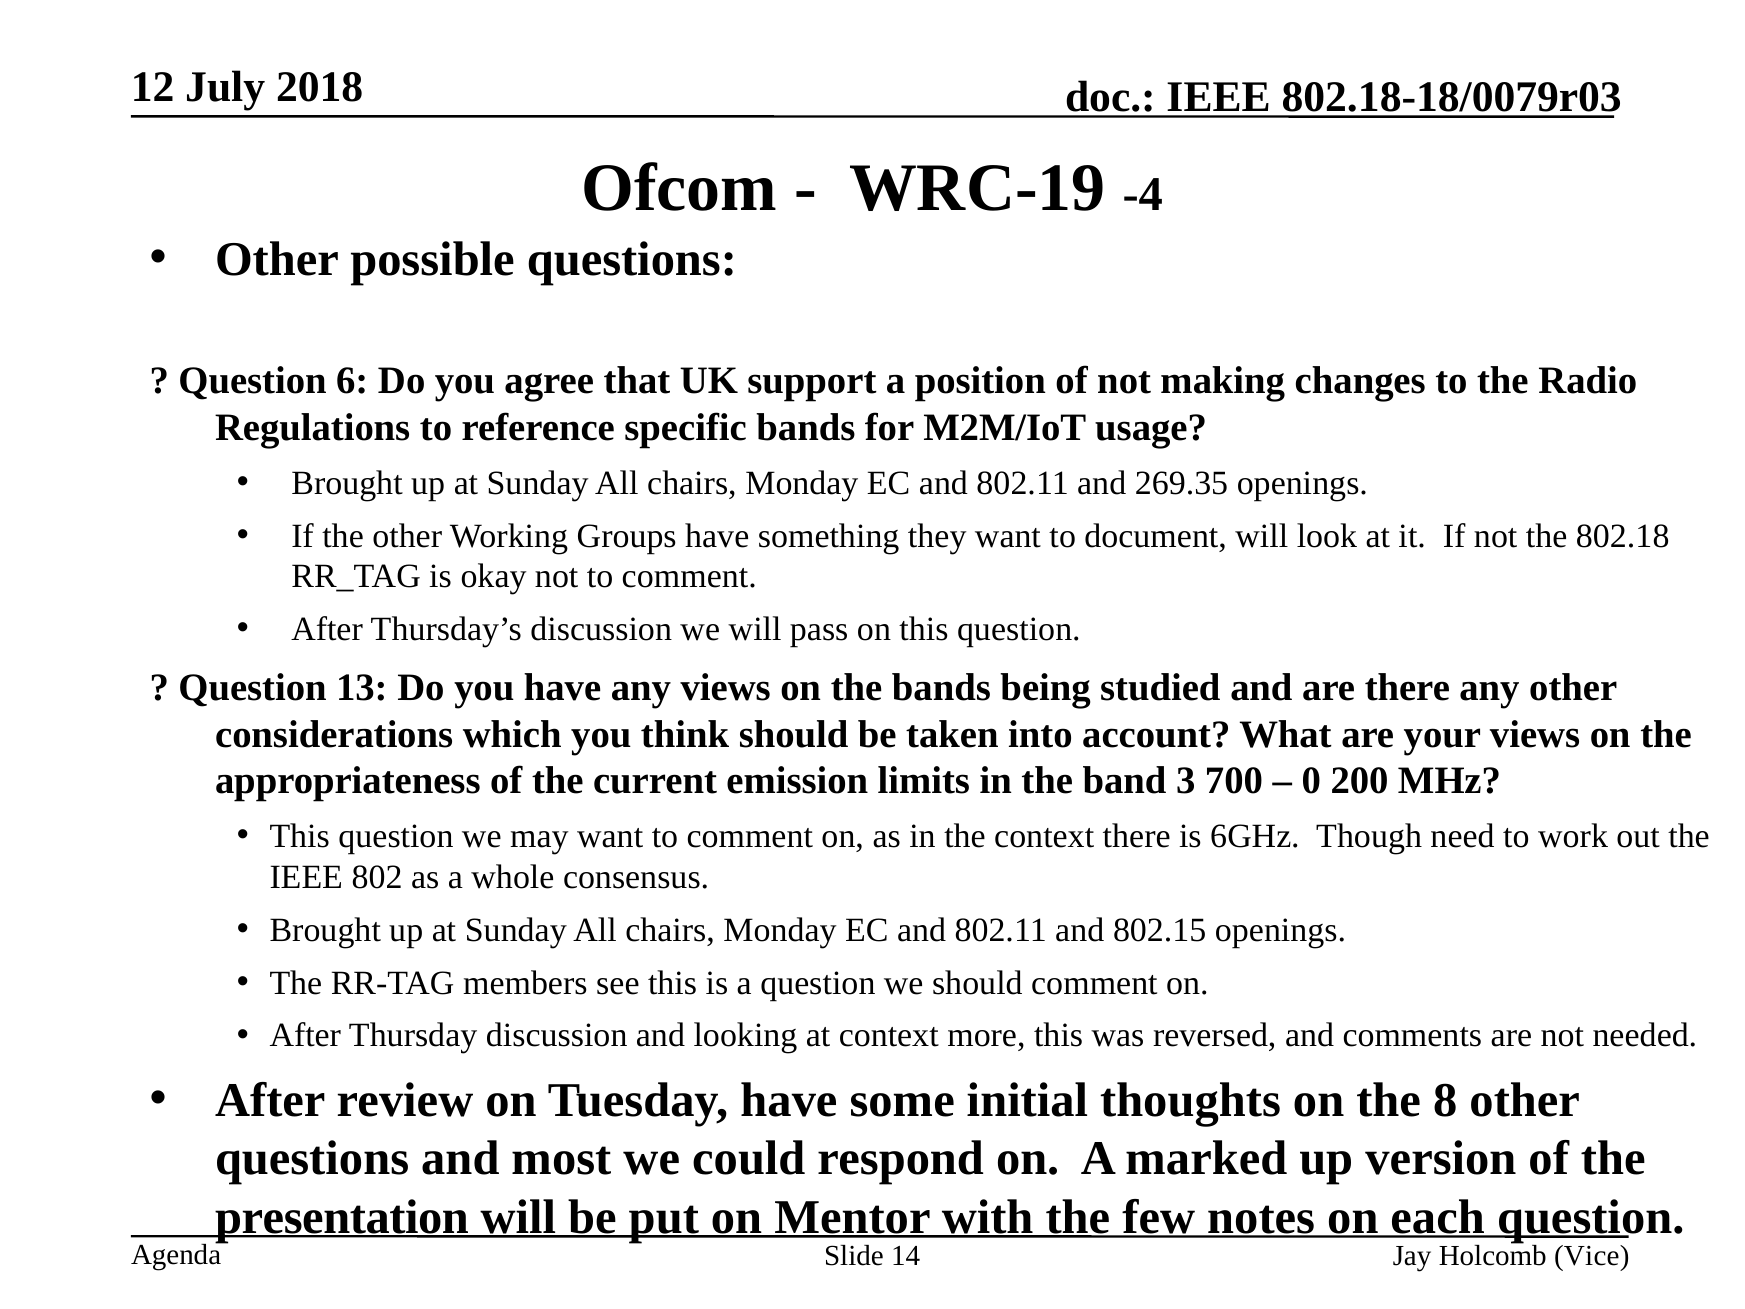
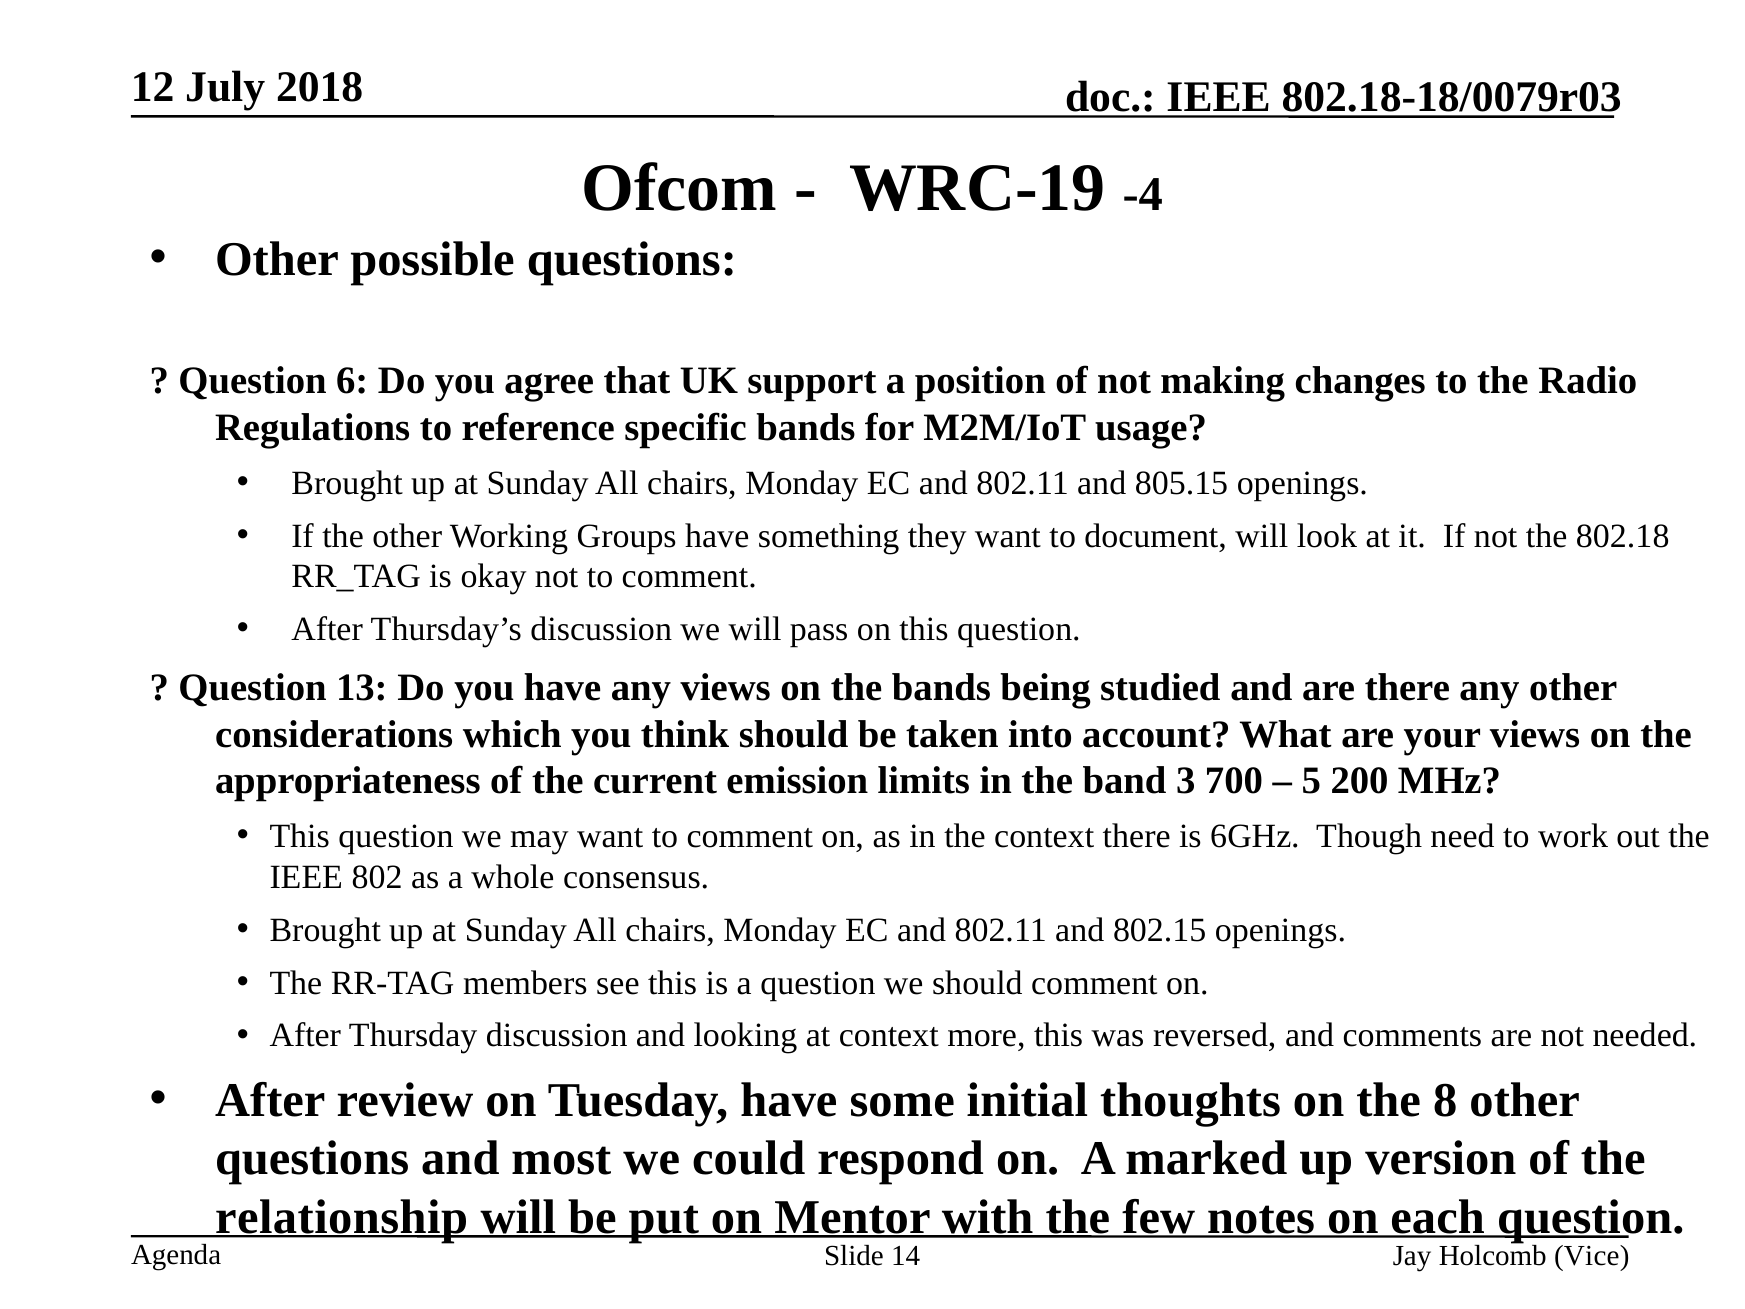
269.35: 269.35 -> 805.15 (1182, 483)
0: 0 -> 5 (1311, 781)
presentation: presentation -> relationship (342, 1217)
